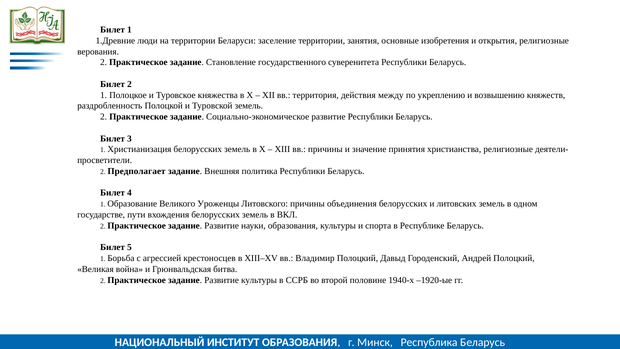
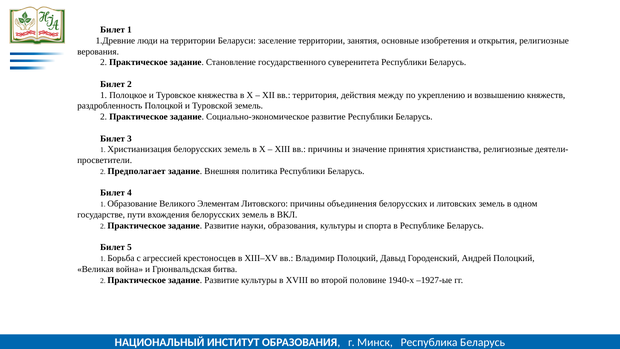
Уроженцы: Уроженцы -> Элементам (218, 204)
ССРБ: ССРБ -> XVIII (297, 280)
–1920-ые: –1920-ые -> –1927-ые (434, 280)
